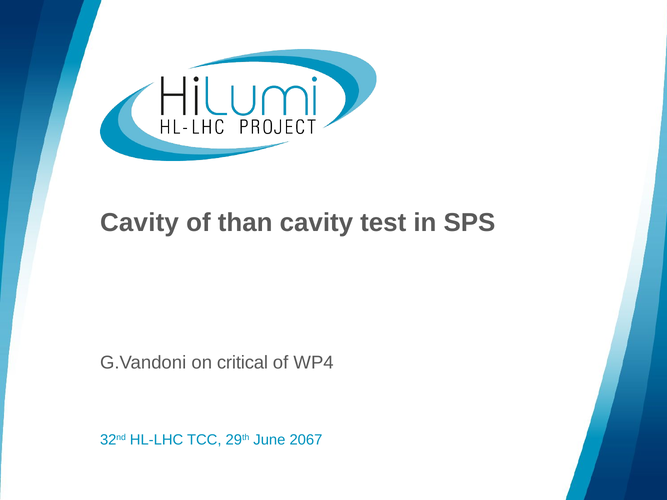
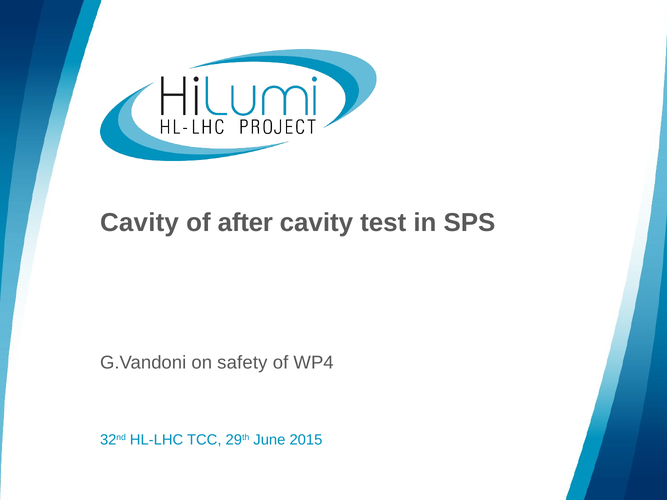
than: than -> after (245, 223)
critical: critical -> safety (242, 363)
2067: 2067 -> 2015 (306, 440)
